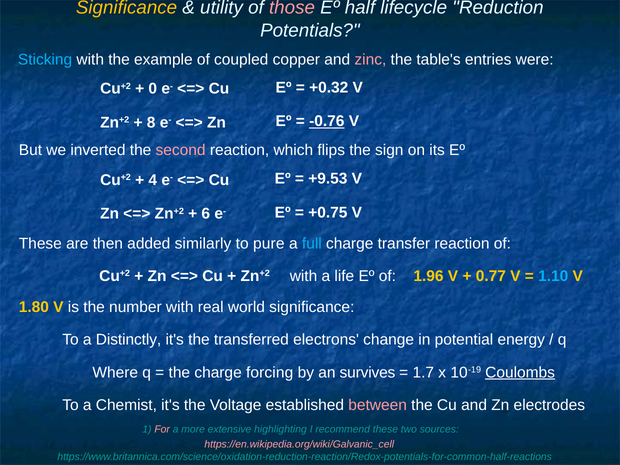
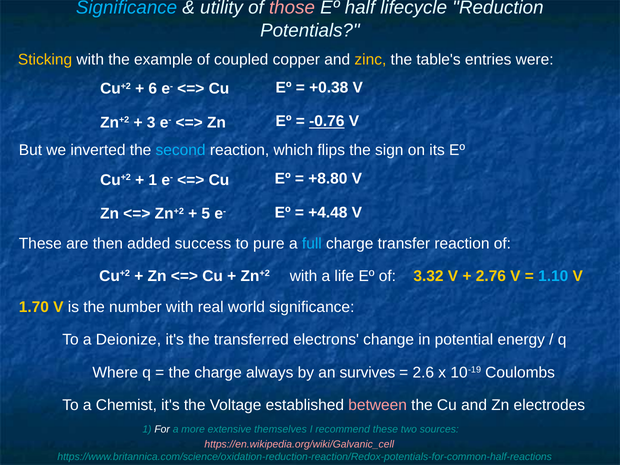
Significance colour: yellow -> light blue (127, 8)
Sticking colour: light blue -> yellow (45, 60)
zinc colour: pink -> yellow (370, 60)
+0.32: +0.32 -> +0.38 (329, 87)
0: 0 -> 6 (153, 89)
8: 8 -> 3 (151, 123)
second colour: pink -> light blue (181, 150)
+9.53: +9.53 -> +8.80 (328, 179)
4: 4 -> 1 (153, 180)
+0.75: +0.75 -> +4.48 (328, 212)
6: 6 -> 5 (206, 214)
similarly: similarly -> success (203, 243)
1.96: 1.96 -> 3.32 (428, 276)
0.77: 0.77 -> 2.76 (491, 276)
1.80: 1.80 -> 1.70 (34, 307)
Distinctly: Distinctly -> Deionize (128, 340)
forcing: forcing -> always (270, 373)
1.7: 1.7 -> 2.6 (423, 373)
Coulombs underline: present -> none (520, 373)
For colour: pink -> white (162, 429)
highlighting: highlighting -> themselves (280, 429)
